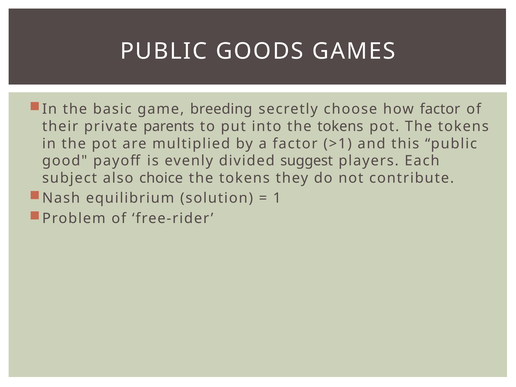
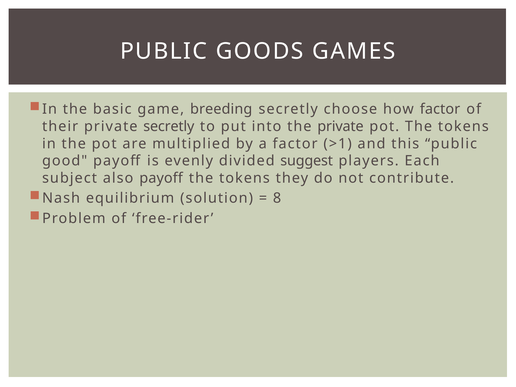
private parents: parents -> secretly (169, 126)
into the tokens: tokens -> private (340, 126)
also choice: choice -> payoff (161, 178)
1: 1 -> 8 (277, 198)
